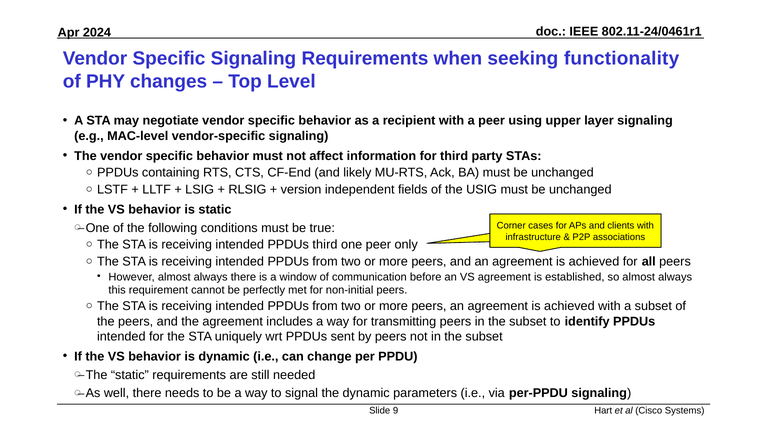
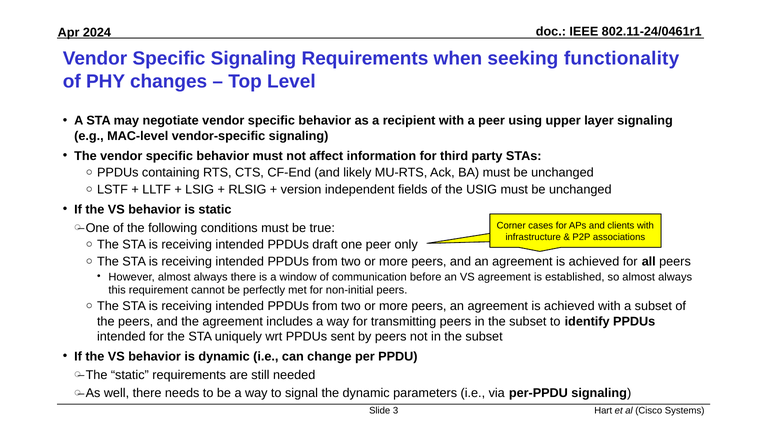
PPDUs third: third -> draft (325, 245)
9: 9 -> 3 (396, 411)
